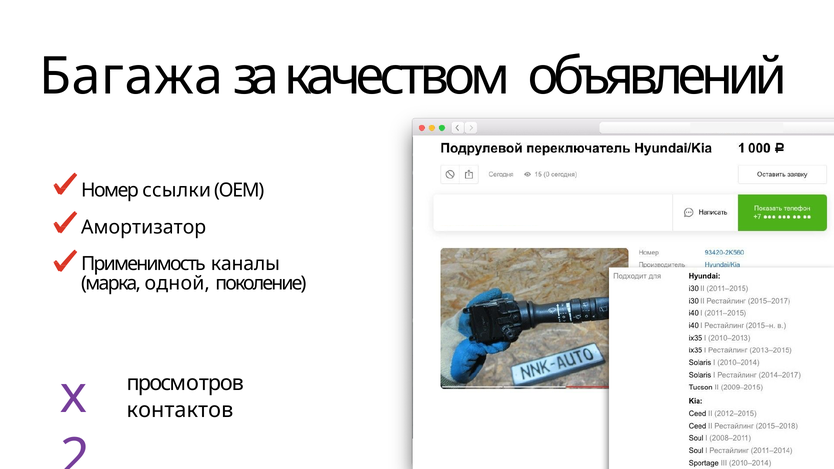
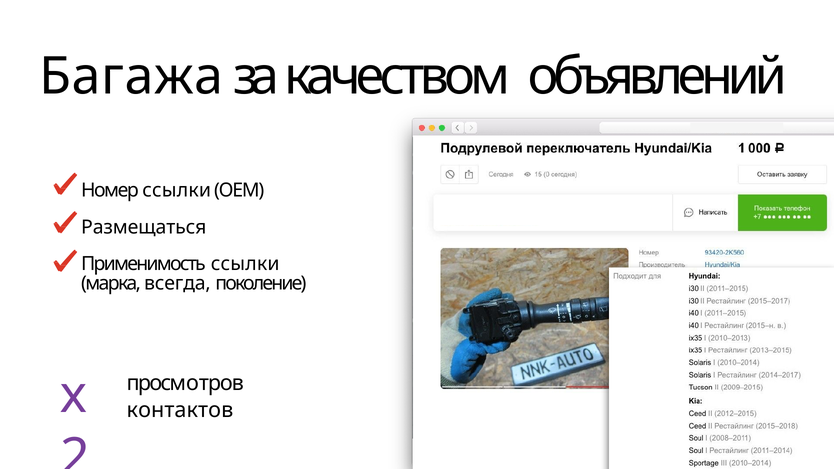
Амортизатор: Амортизатор -> Размещаться (144, 227)
Применимость каналы: каналы -> ссылки (245, 264)
одной: одной -> всегда (177, 283)
